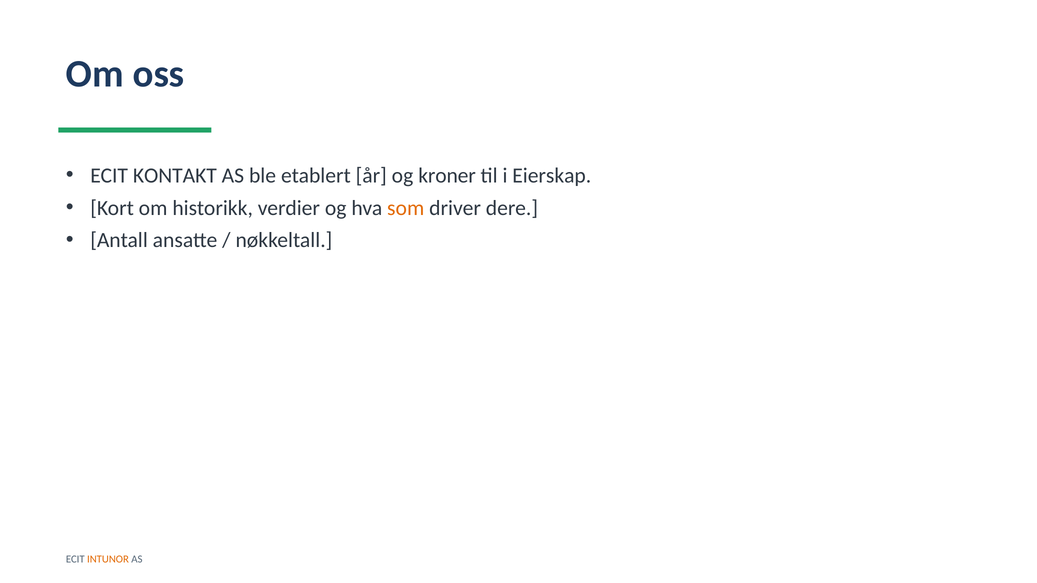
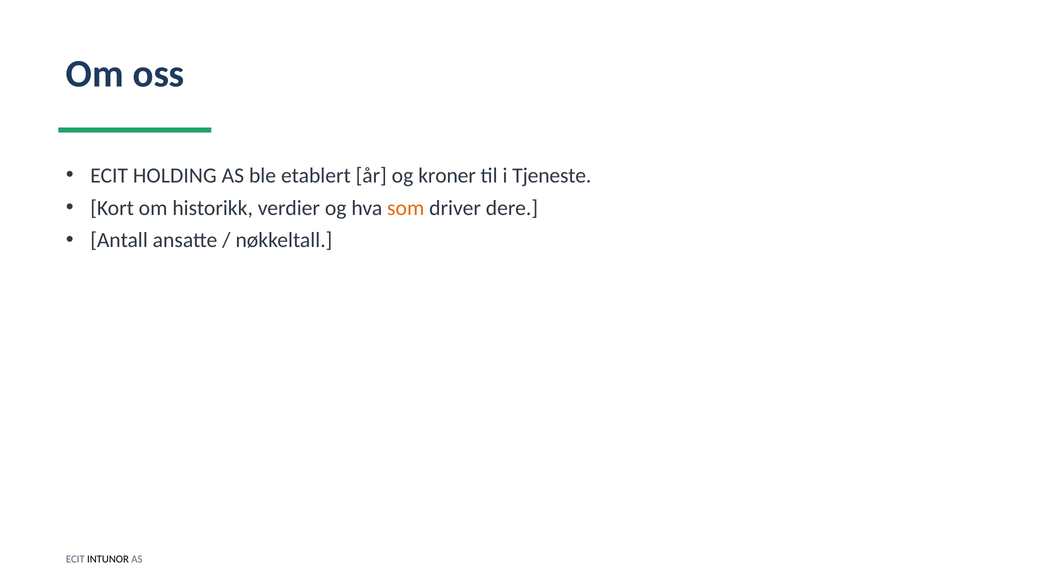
KONTAKT: KONTAKT -> HOLDING (175, 176)
Eierskap: Eierskap -> Tjeneste (552, 176)
INTUNOR colour: orange -> black (108, 560)
